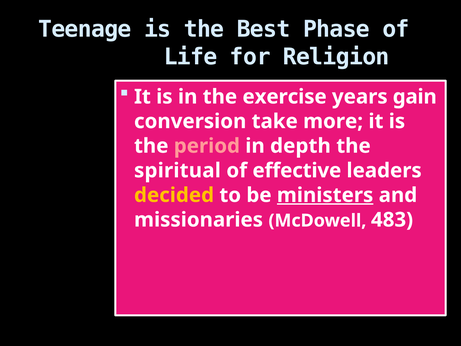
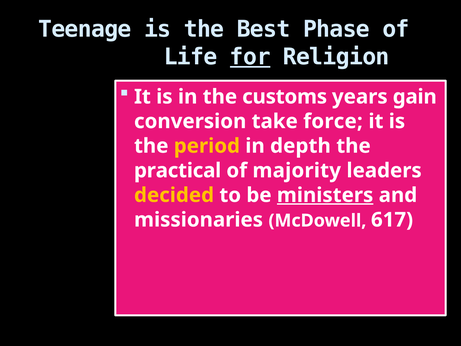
for underline: none -> present (250, 57)
exercise: exercise -> customs (285, 97)
more: more -> force (333, 121)
period colour: pink -> yellow (207, 146)
spiritual: spiritual -> practical (178, 170)
effective: effective -> majority (297, 170)
483: 483 -> 617 (392, 220)
